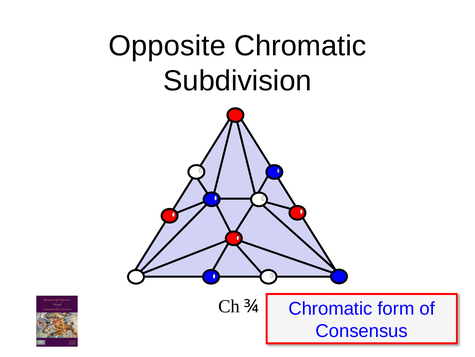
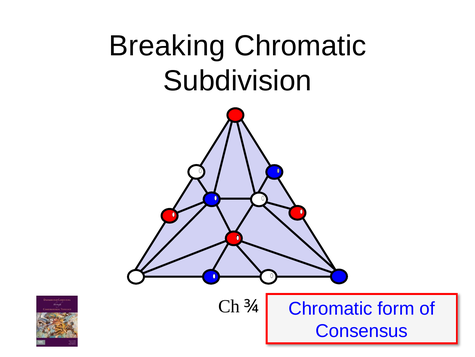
Opposite: Opposite -> Breaking (167, 46)
